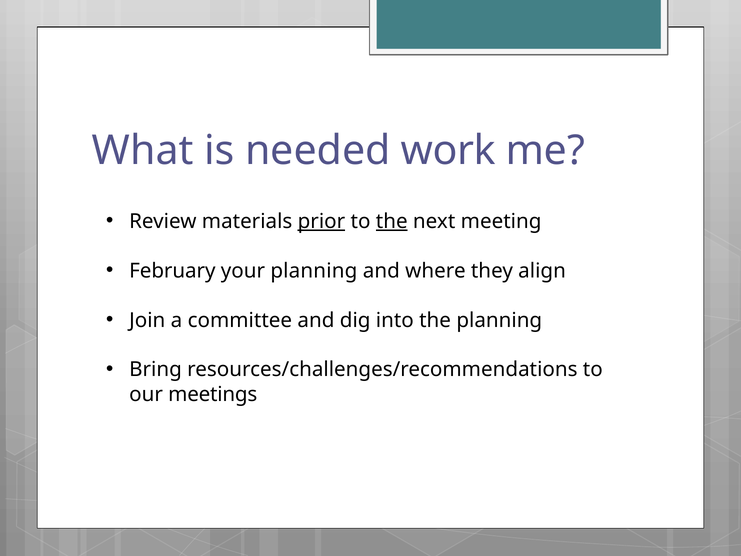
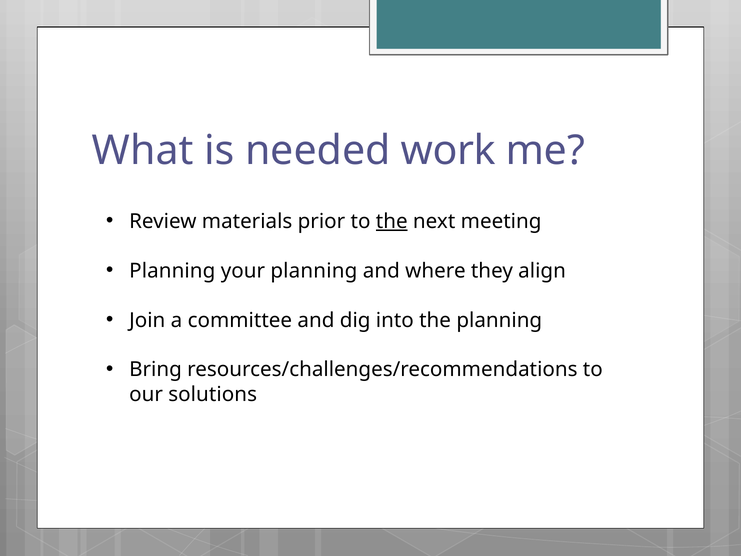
prior underline: present -> none (321, 221)
February: February -> Planning (172, 271)
meetings: meetings -> solutions (213, 394)
